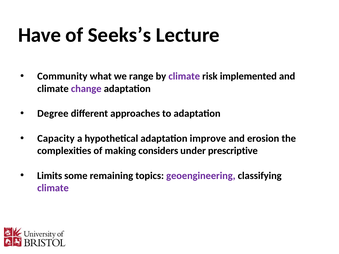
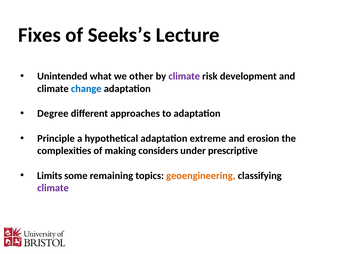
Have: Have -> Fixes (39, 35)
Community: Community -> Unintended (62, 76)
range: range -> other (141, 76)
implemented: implemented -> development (248, 76)
change colour: purple -> blue (86, 89)
Capacity: Capacity -> Principle (56, 139)
improve: improve -> extreme (208, 139)
geoengineering colour: purple -> orange (201, 176)
